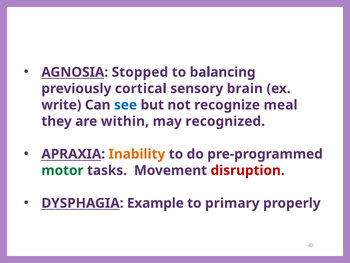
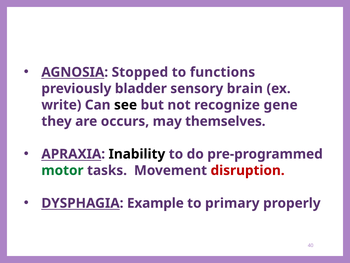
balancing: balancing -> functions (223, 72)
cortical: cortical -> bladder (141, 88)
see colour: blue -> black (126, 105)
meal: meal -> gene (281, 105)
within: within -> occurs (125, 121)
recognized: recognized -> themselves (225, 121)
Inability colour: orange -> black (137, 154)
